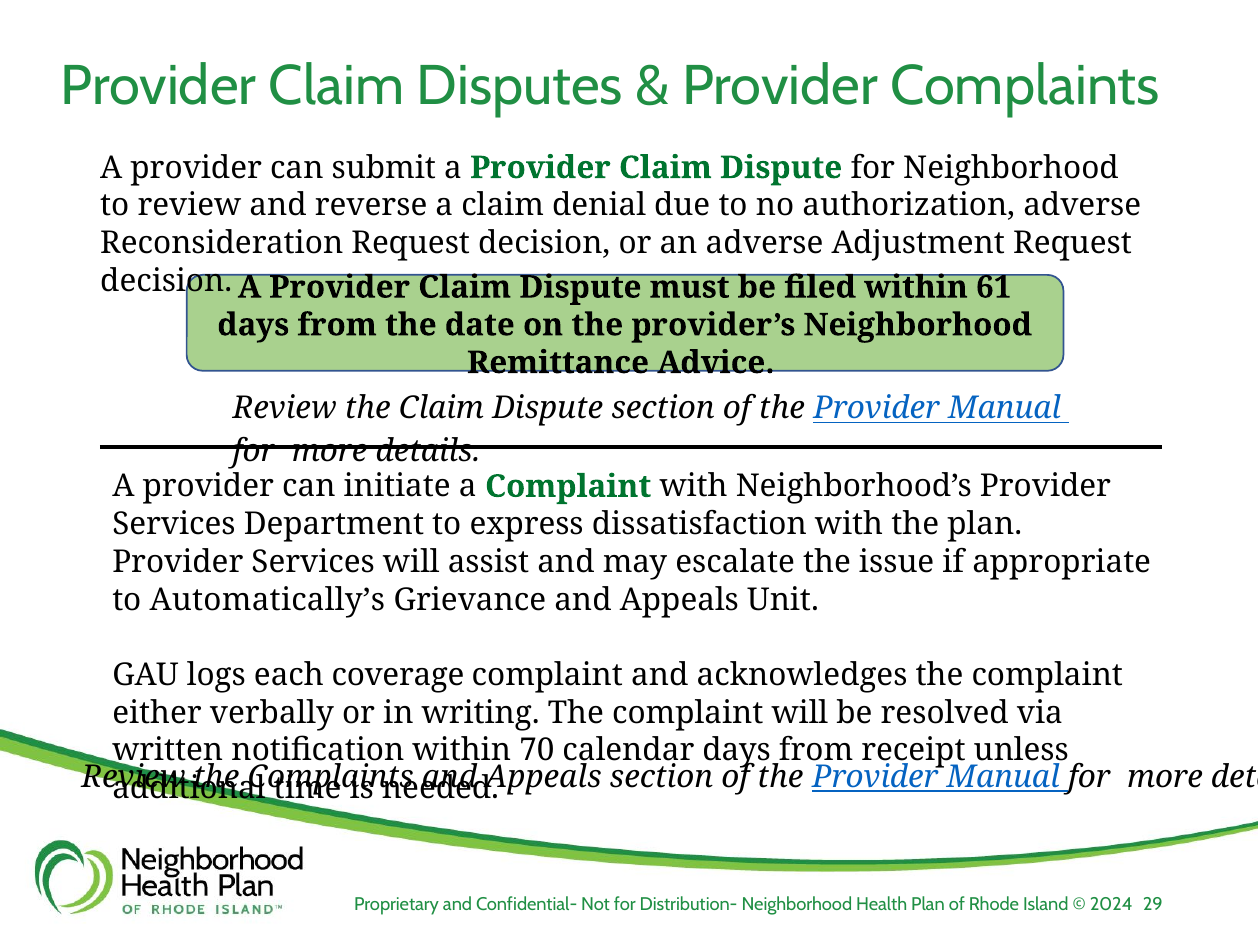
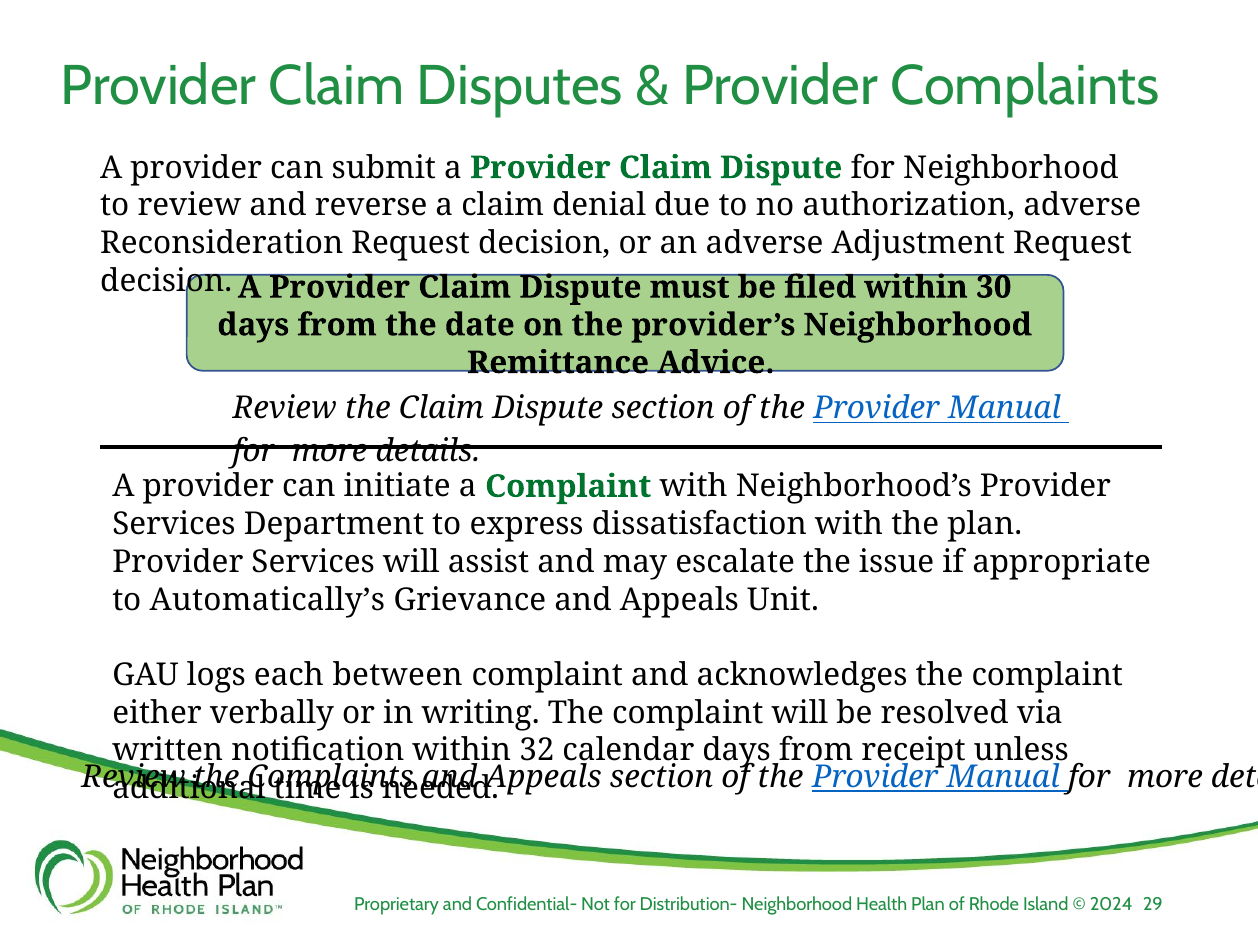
61: 61 -> 30 (994, 287)
coverage: coverage -> between (398, 675)
70: 70 -> 32 (537, 751)
